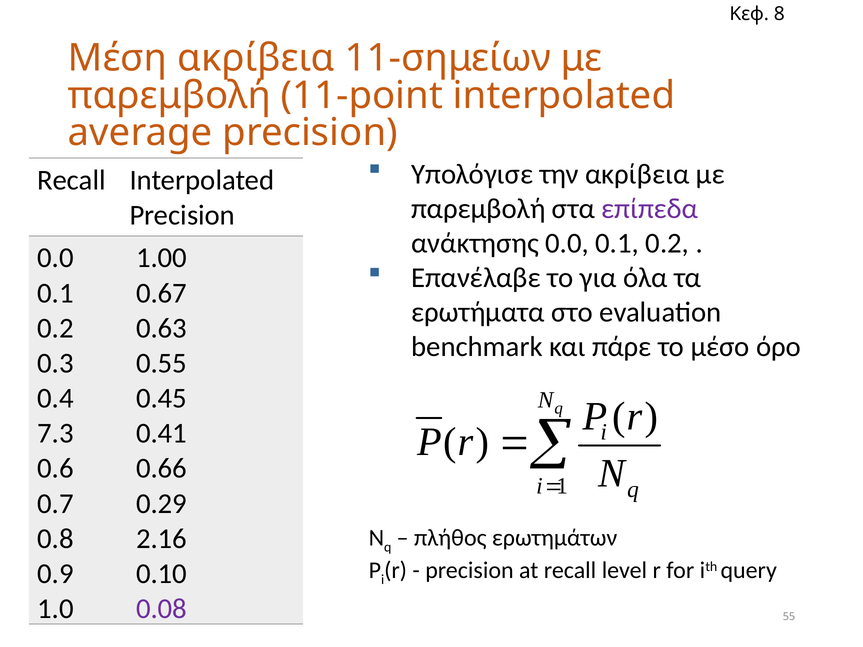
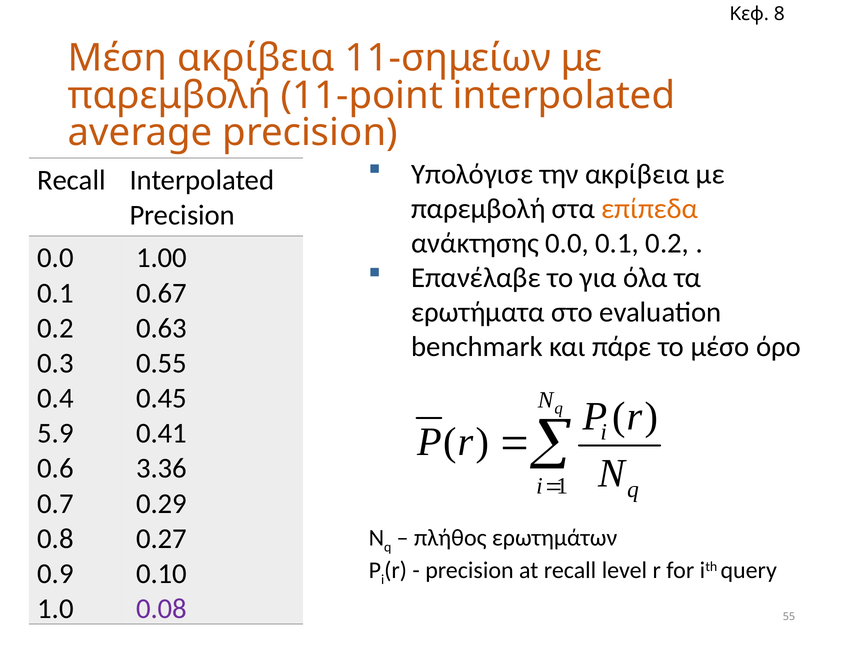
επίπεδα colour: purple -> orange (650, 209)
7.3: 7.3 -> 5.9 (56, 434)
0.66: 0.66 -> 3.36 (161, 469)
2.16: 2.16 -> 0.27 (161, 539)
